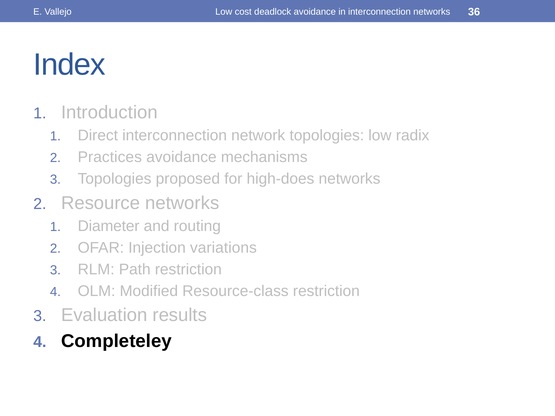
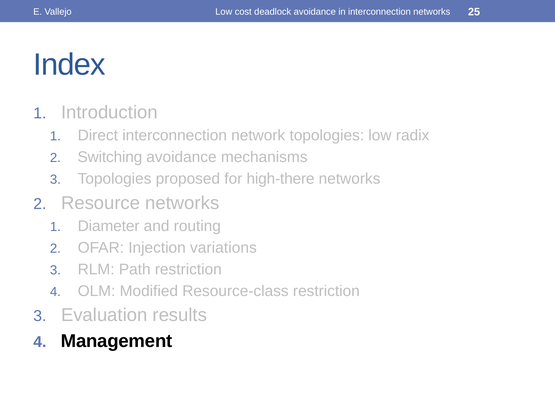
36: 36 -> 25 (474, 12)
Practices: Practices -> Switching (110, 157)
high-does: high-does -> high-there (281, 179)
Completeley: Completeley -> Management (117, 341)
